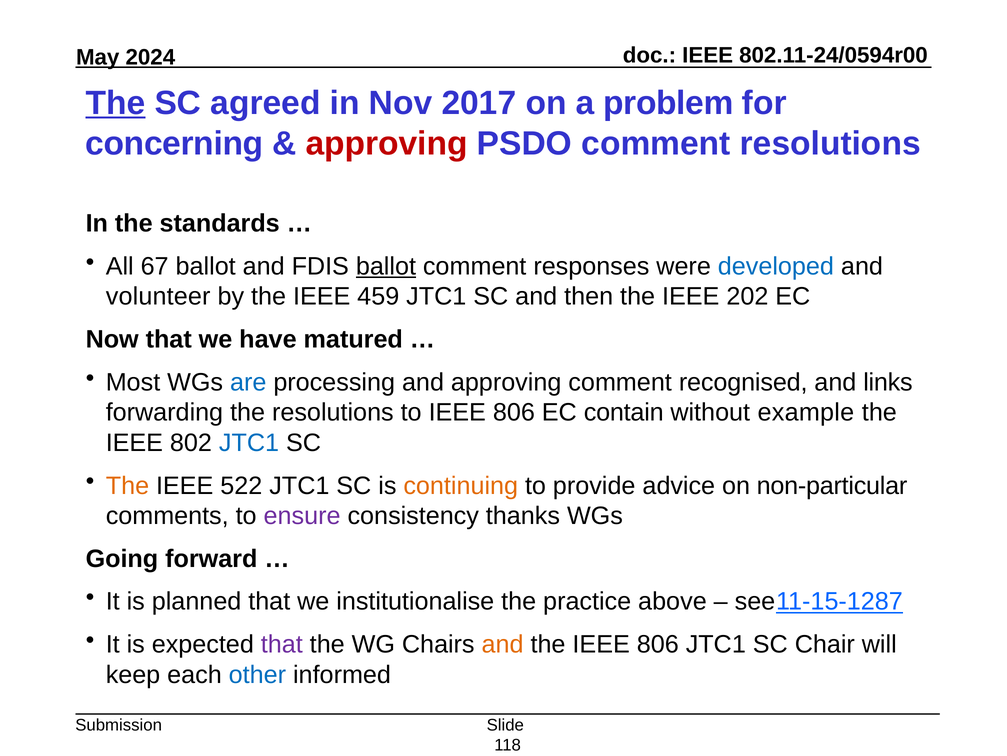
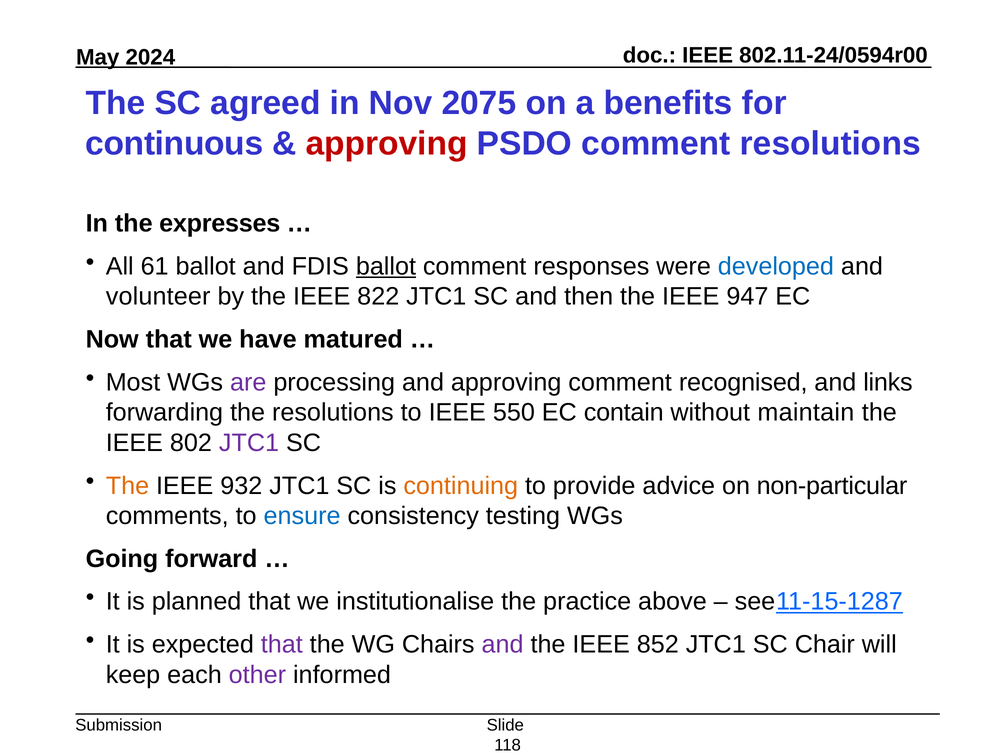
The underline: present -> none (115, 103)
2017: 2017 -> 2075 (479, 103)
problem: problem -> benefits (668, 103)
concerning: concerning -> continuous (174, 143)
standards: standards -> expresses (220, 223)
67: 67 -> 61 (155, 266)
459: 459 -> 822 (378, 296)
202: 202 -> 947 (747, 296)
are colour: blue -> purple (248, 382)
to IEEE 806: 806 -> 550 (514, 412)
example: example -> maintain (806, 412)
JTC1 colour: blue -> purple (249, 442)
522: 522 -> 932 (241, 485)
ensure colour: purple -> blue (302, 515)
thanks: thanks -> testing (523, 515)
and colour: orange -> purple (503, 644)
the IEEE 806: 806 -> 852 (658, 644)
other colour: blue -> purple (257, 674)
